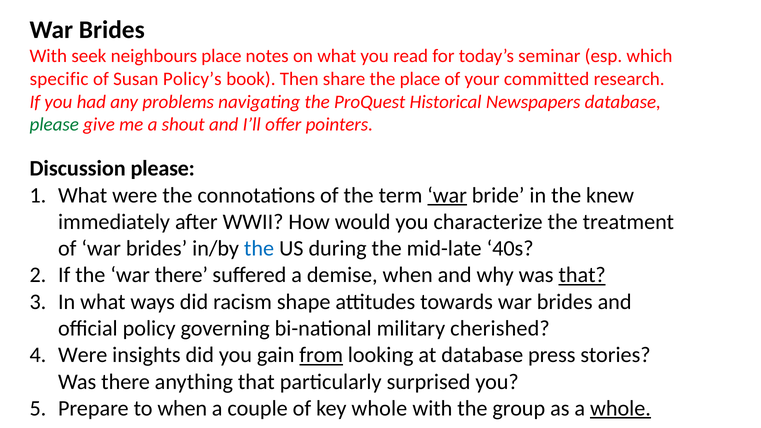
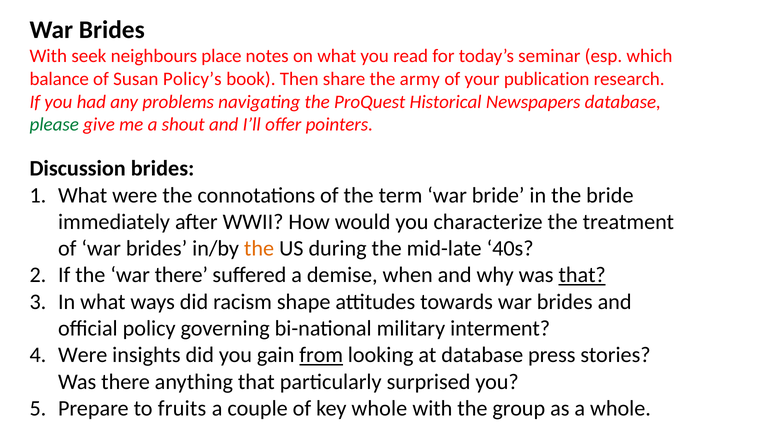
specific: specific -> balance (59, 79)
the place: place -> army (420, 79)
committed: committed -> publication (547, 79)
Discussion please: please -> brides (163, 169)
war underline: present -> none (447, 195)
the knew: knew -> bride (610, 195)
the colour: blue -> orange (259, 249)
cherished: cherished -> interment (500, 328)
to when: when -> fruits (182, 408)
whole underline: present -> none (621, 408)
